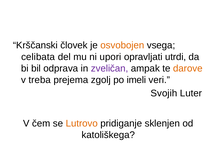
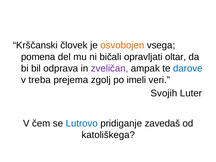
celibata: celibata -> pomena (38, 57)
upori: upori -> bičali (110, 57)
utrdi: utrdi -> oltar (176, 57)
darove colour: orange -> blue (188, 68)
Lutrovo colour: orange -> blue (82, 123)
sklenjen: sklenjen -> zavedaš (162, 123)
